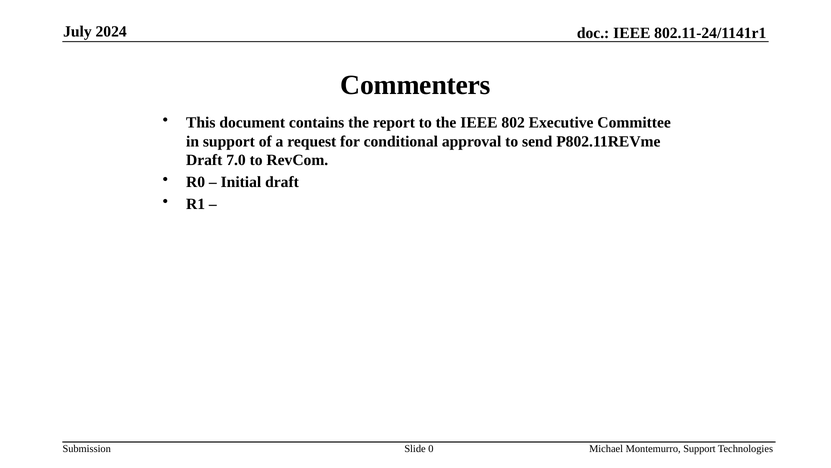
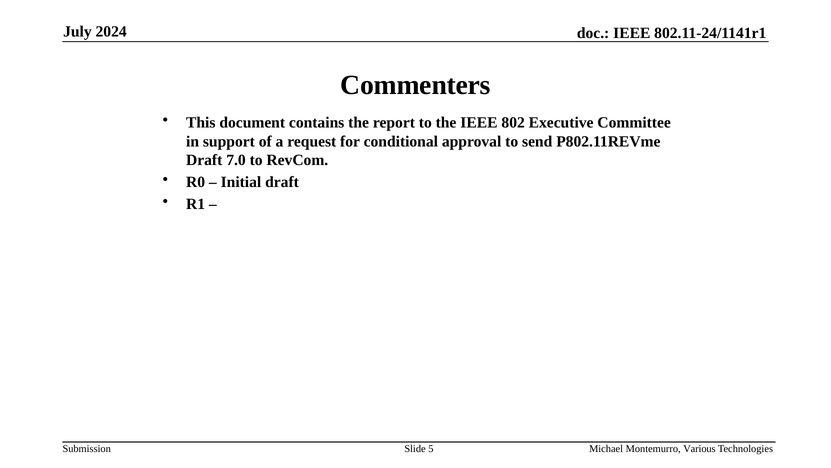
0: 0 -> 5 (431, 448)
Montemurro Support: Support -> Various (699, 448)
